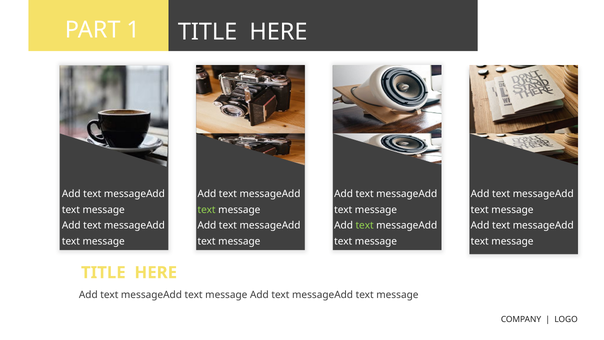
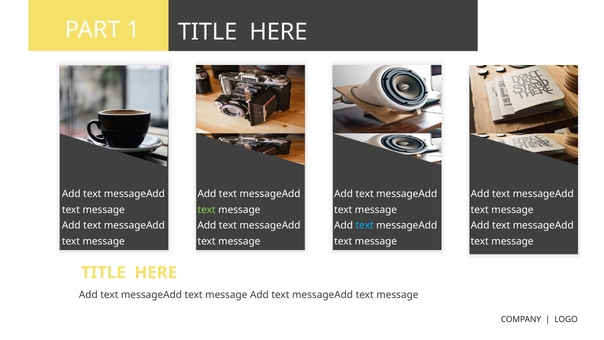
text colour: light green -> light blue (365, 225)
